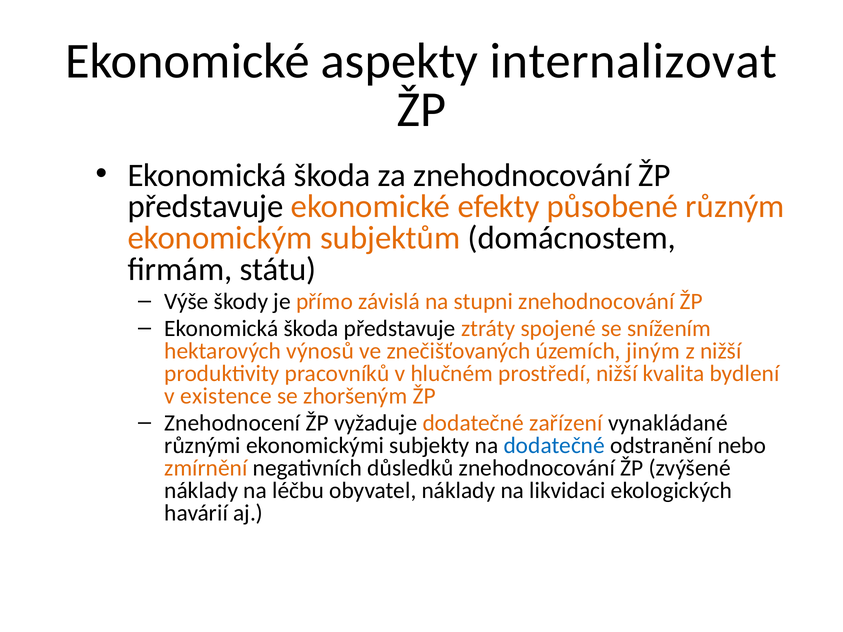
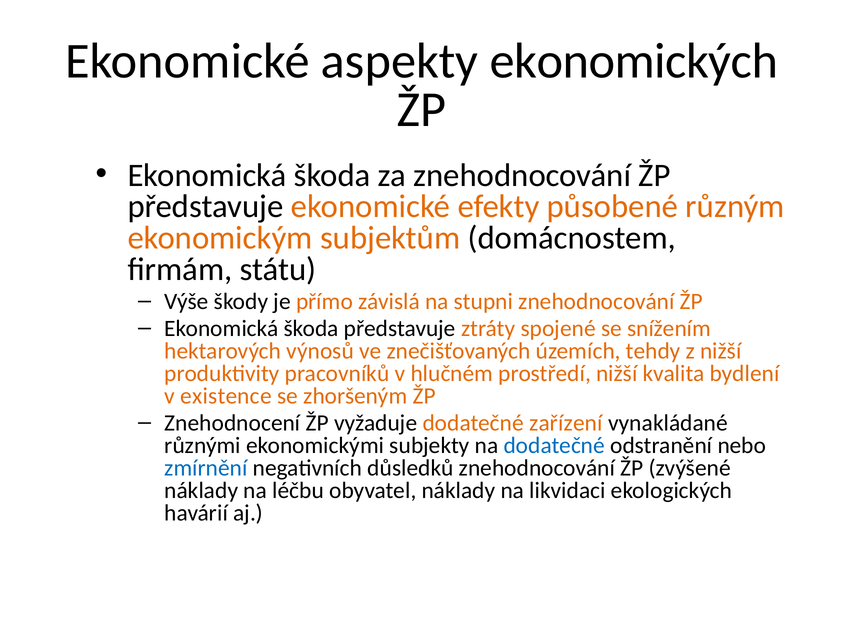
internalizovat: internalizovat -> ekonomických (634, 61)
jiným: jiným -> tehdy (653, 351)
zmírnění colour: orange -> blue (206, 468)
